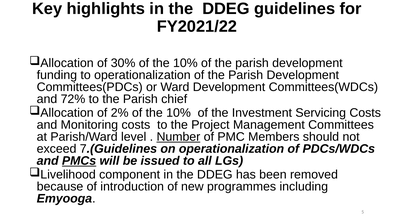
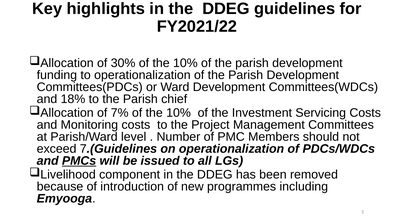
72%: 72% -> 18% (73, 99)
2%: 2% -> 7% (120, 113)
Number underline: present -> none (178, 137)
